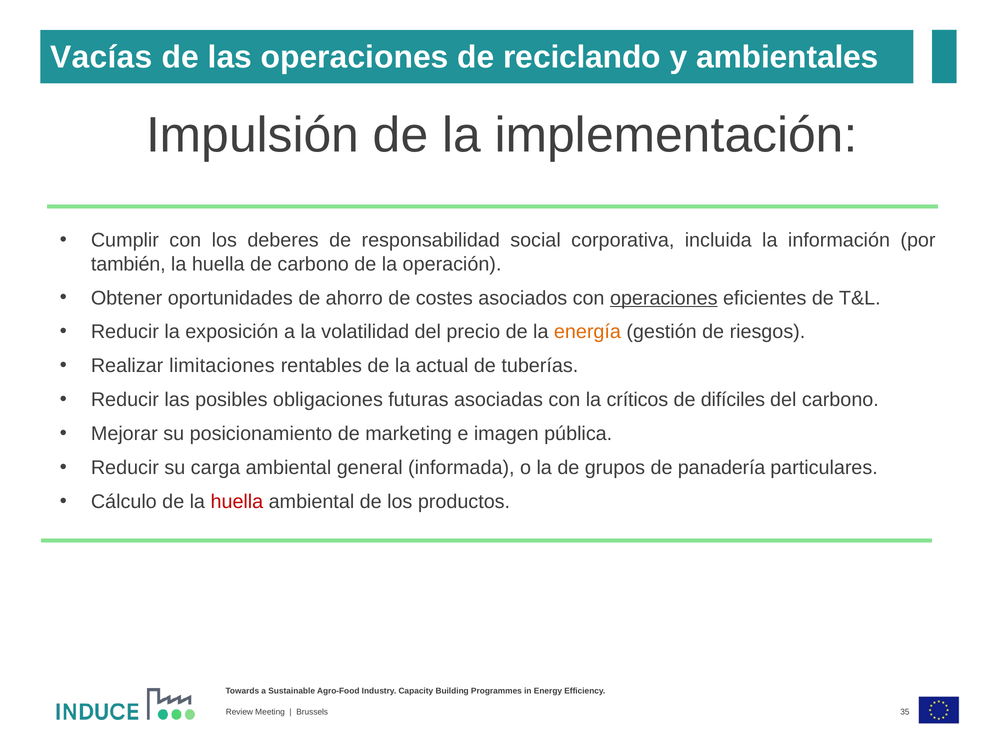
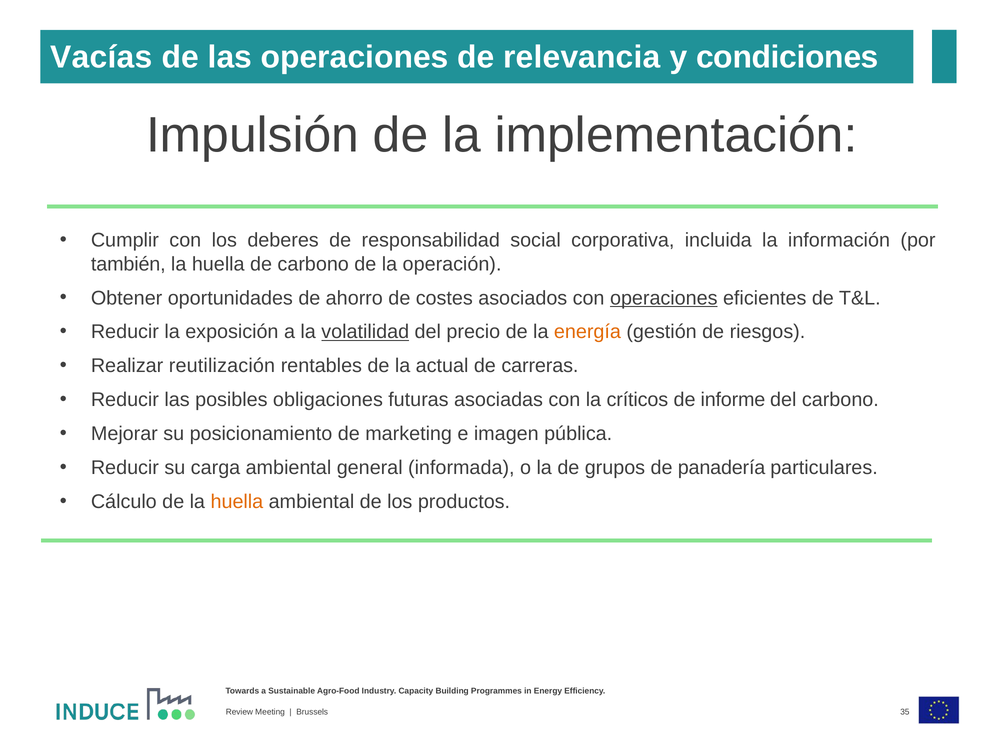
reciclando: reciclando -> relevancia (582, 57)
ambientales: ambientales -> condiciones (787, 57)
volatilidad underline: none -> present (365, 332)
limitaciones: limitaciones -> reutilización (222, 366)
tuberías: tuberías -> carreras (540, 366)
difíciles: difíciles -> informe (733, 400)
huella colour: red -> orange (237, 502)
